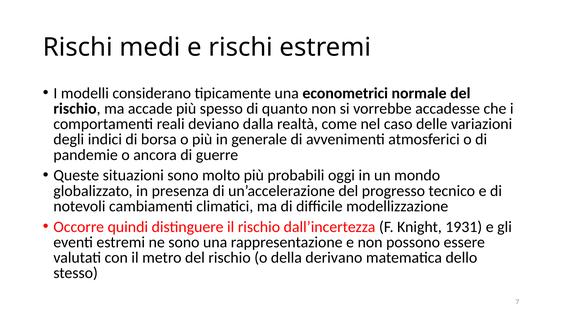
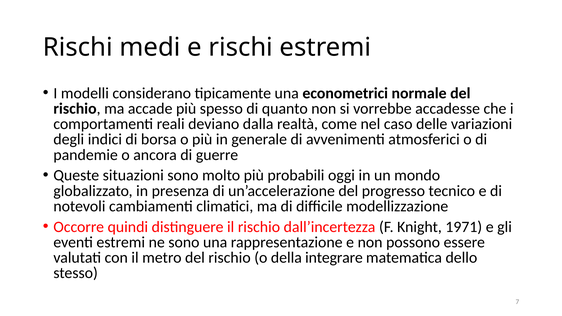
1931: 1931 -> 1971 (464, 227)
derivano: derivano -> integrare (334, 258)
